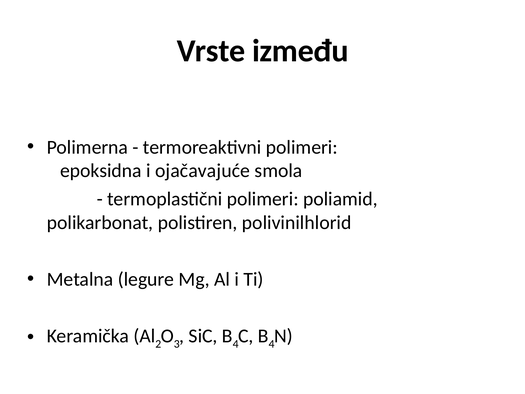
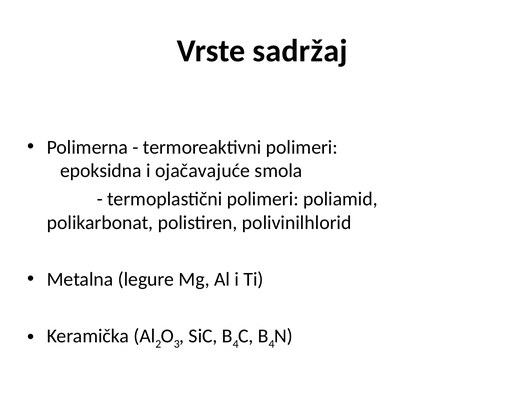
između: između -> sadržaj (300, 51)
